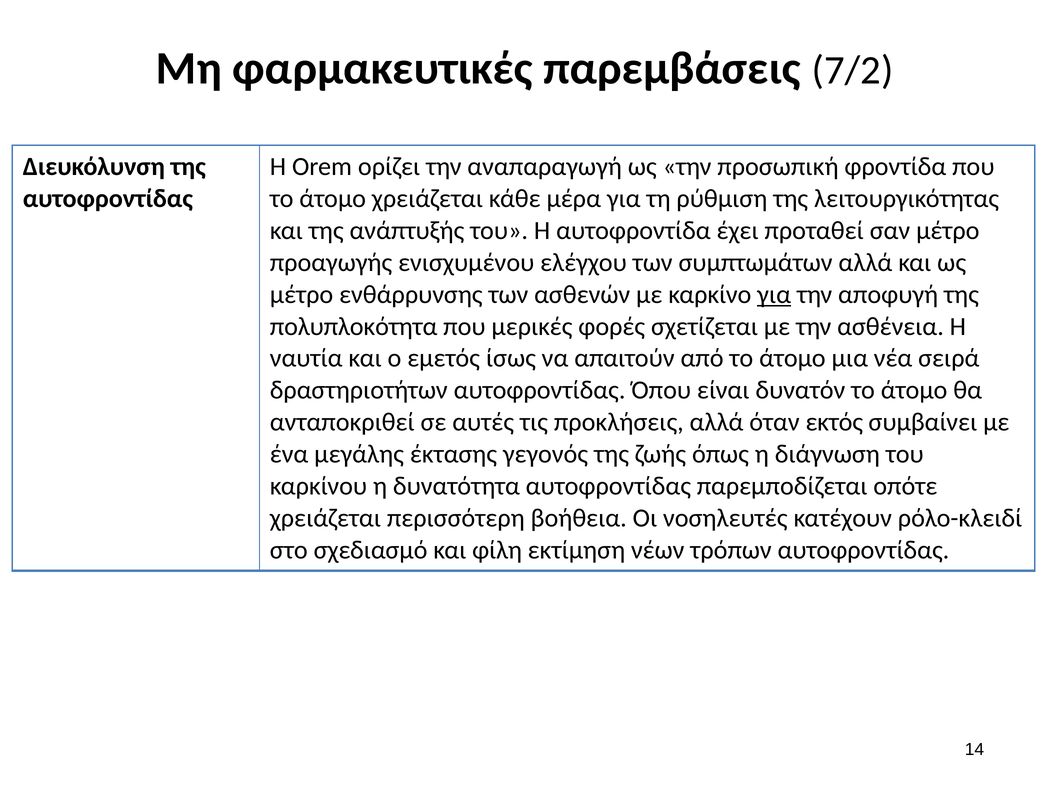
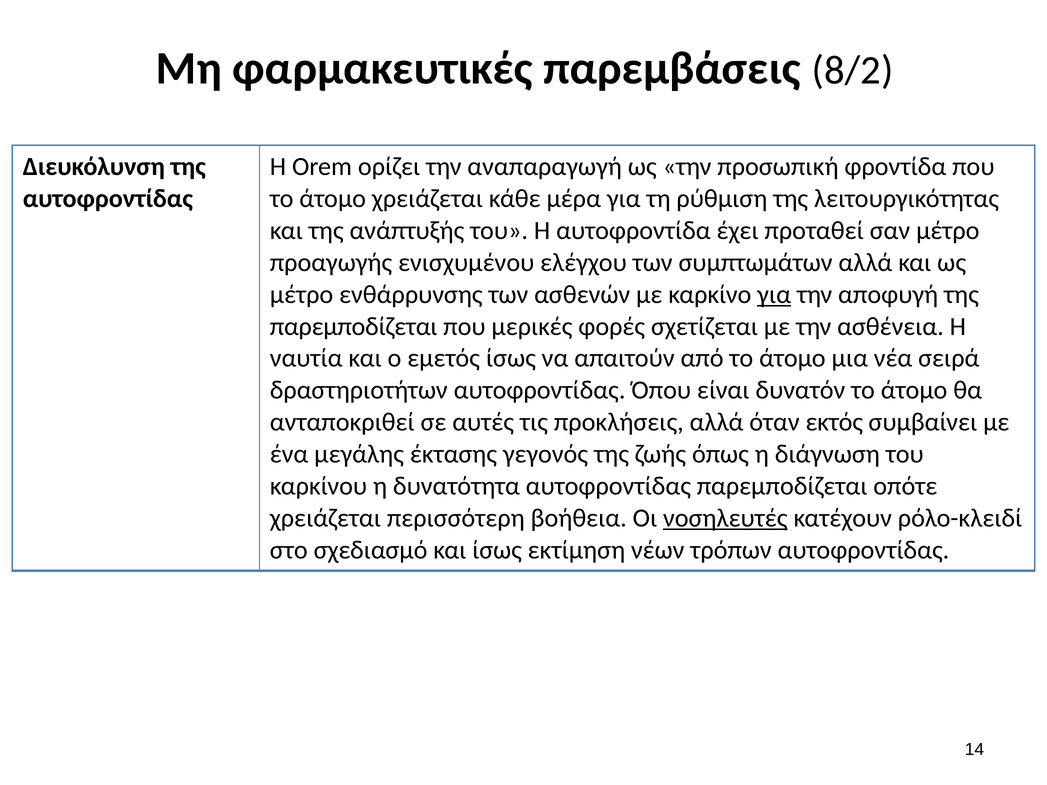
7/2: 7/2 -> 8/2 (853, 71)
πολυπλοκότητα: πολυπλοκότητα -> παρεμποδίζεται (354, 327)
νοσηλευτές underline: none -> present (725, 518)
και φίλη: φίλη -> ίσως (497, 550)
